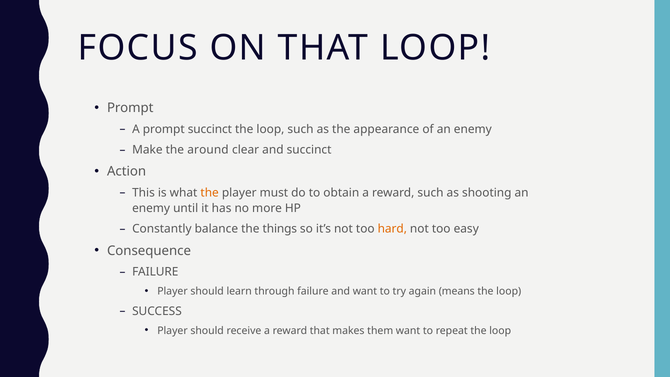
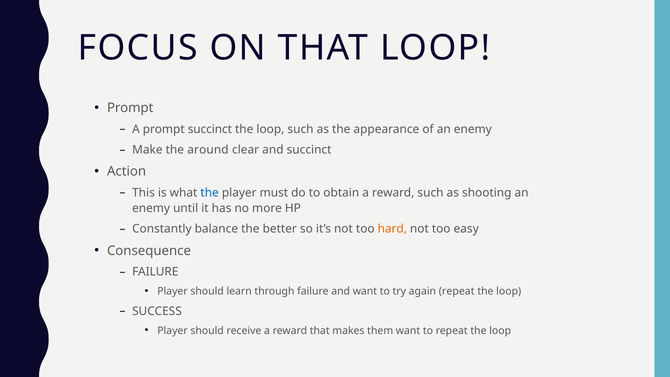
the colour: orange -> blue (210, 193)
things: things -> better (280, 229)
again means: means -> repeat (457, 291)
